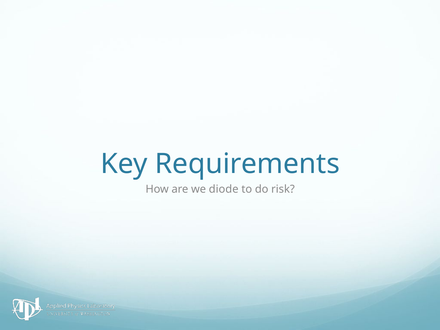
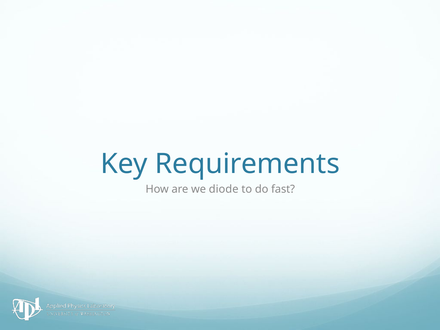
risk: risk -> fast (283, 189)
